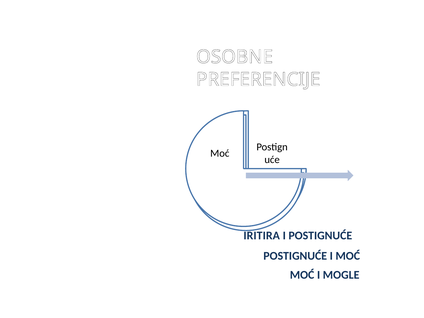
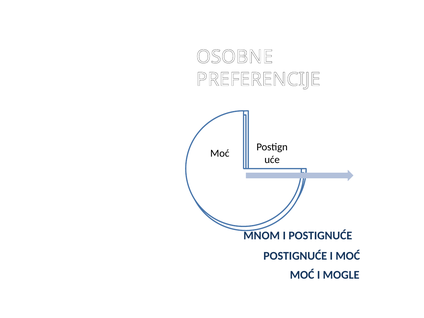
IRITIRA: IRITIRA -> MNOM (262, 236)
